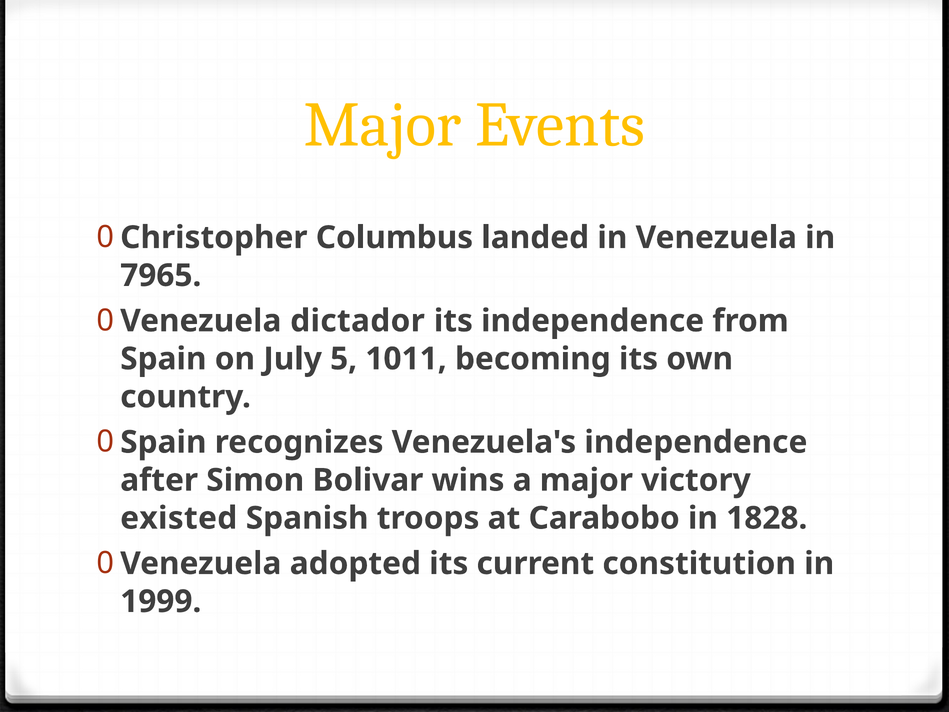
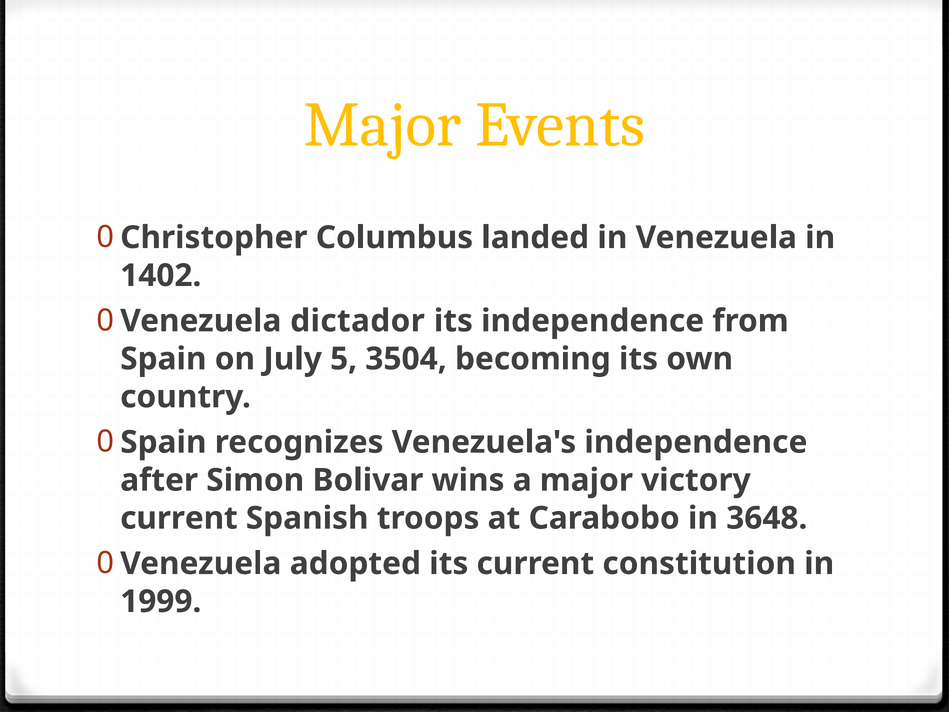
7965: 7965 -> 1402 (161, 275)
1011: 1011 -> 3504 (406, 359)
existed: existed -> current (179, 518)
1828: 1828 -> 3648 (767, 518)
